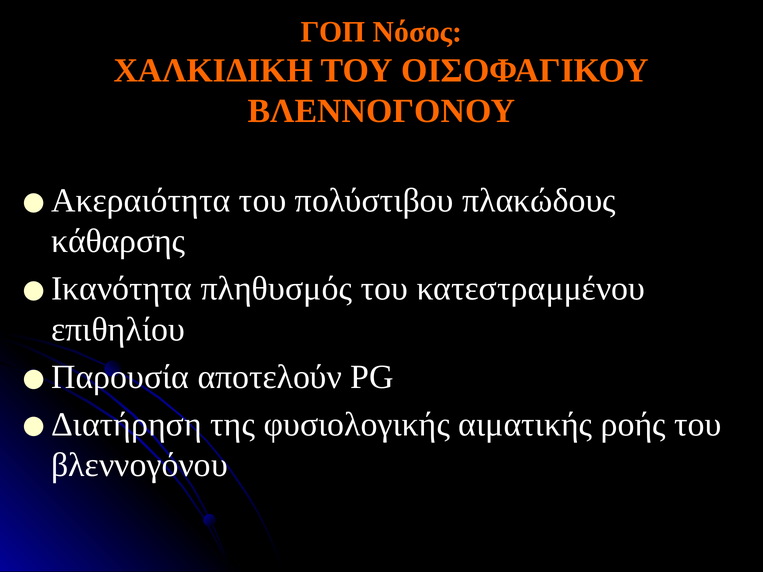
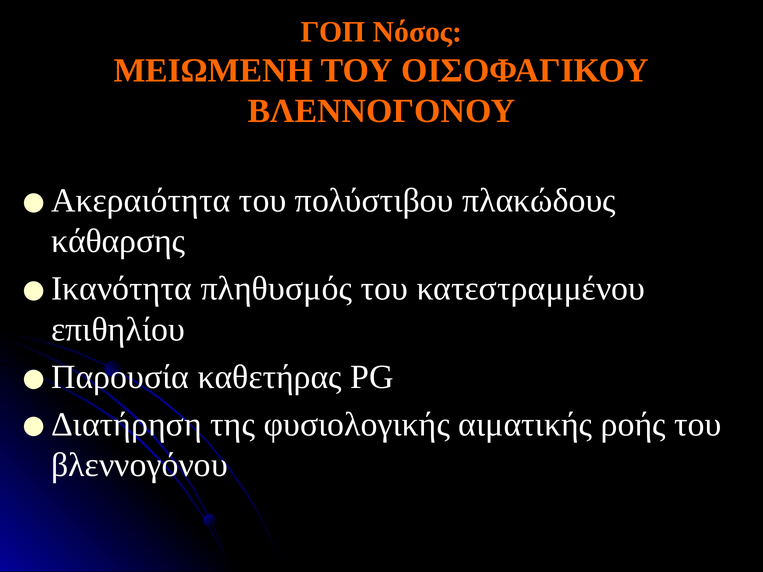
ΧΑΛΚΙΔΙΚΗ: ΧΑΛΚΙΔΙΚΗ -> ΜΕΙΩΜΕΝΗ (213, 71)
αποτελούν: αποτελούν -> καθετήρας (270, 377)
